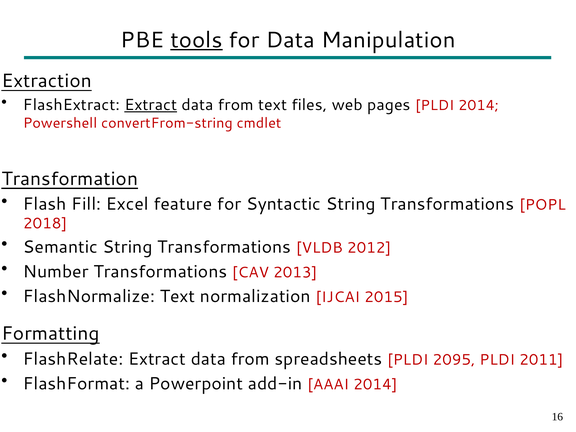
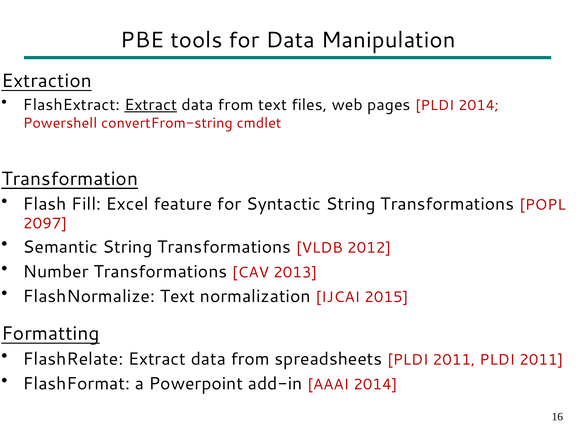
tools underline: present -> none (196, 40)
2018: 2018 -> 2097 (45, 224)
spreadsheets PLDI 2095: 2095 -> 2011 (454, 360)
